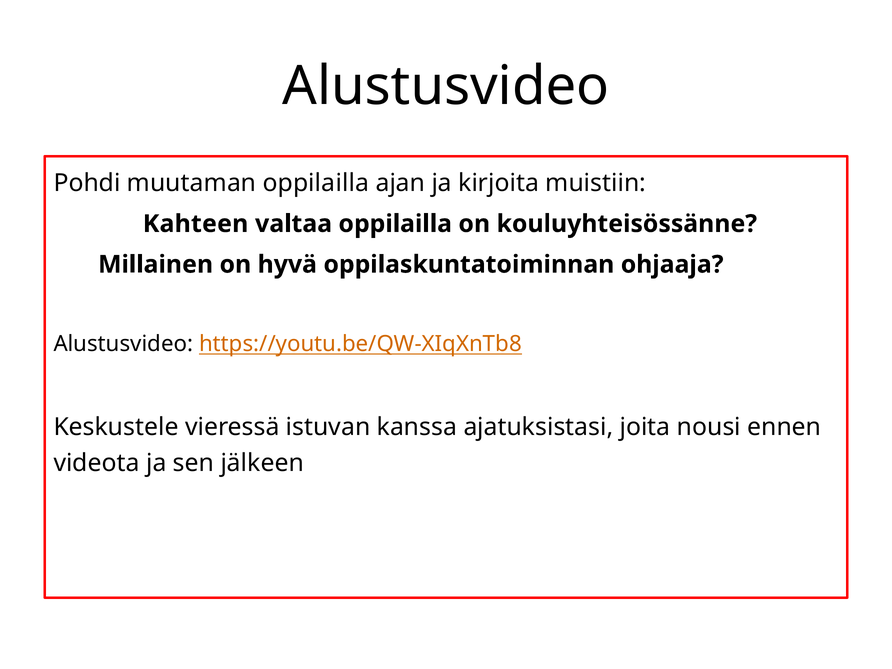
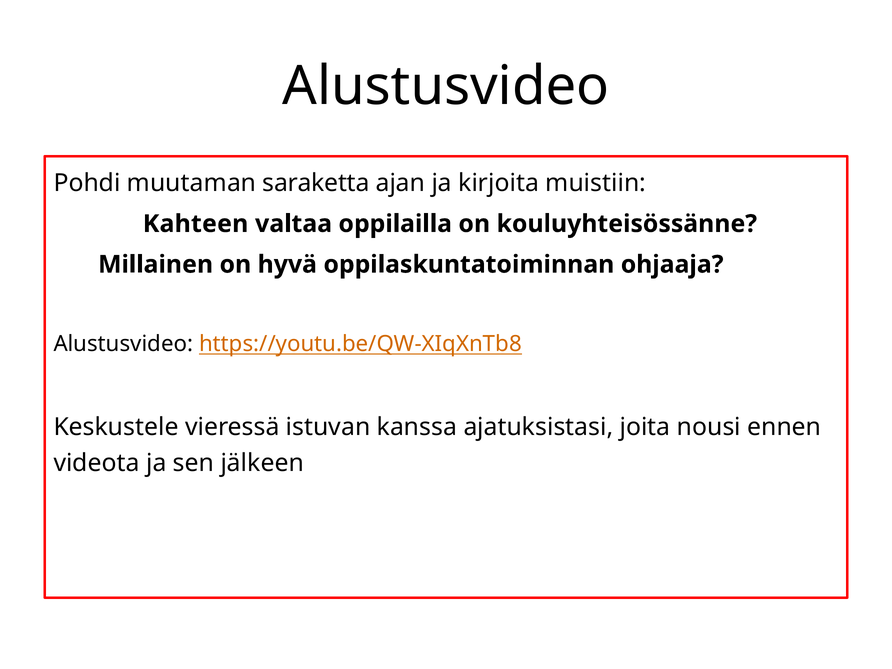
muutaman oppilailla: oppilailla -> saraketta (316, 183)
